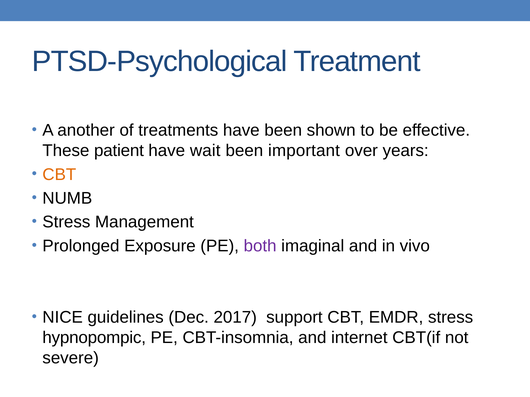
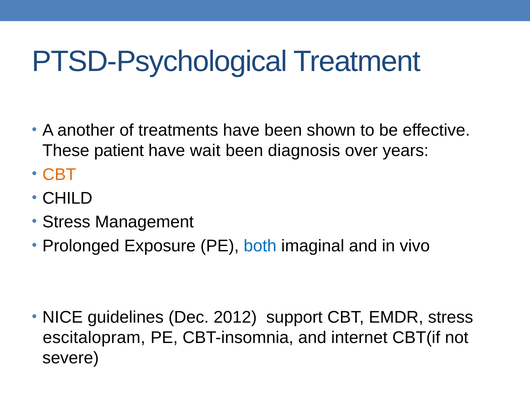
important: important -> diagnosis (304, 151)
NUMB: NUMB -> CHILD (67, 199)
both colour: purple -> blue (260, 246)
2017: 2017 -> 2012 (235, 318)
hypnopompic: hypnopompic -> escitalopram (94, 338)
